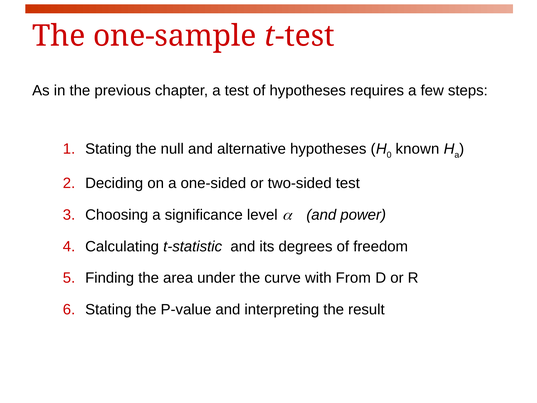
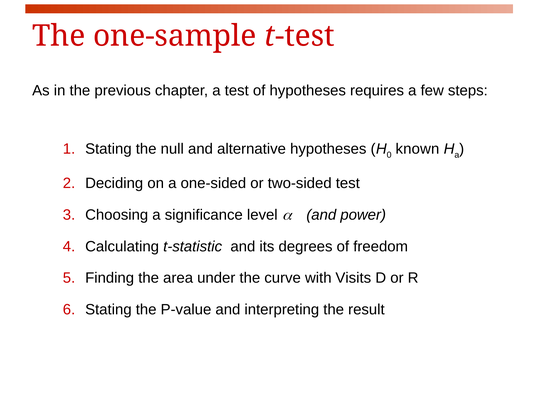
From: From -> Visits (353, 278)
